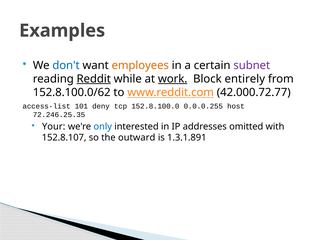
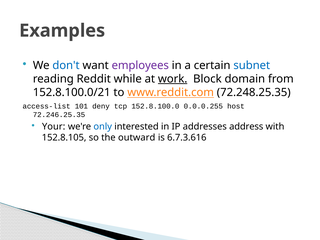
employees colour: orange -> purple (140, 65)
subnet colour: purple -> blue (252, 65)
Reddit underline: present -> none (94, 79)
entirely: entirely -> domain (245, 79)
152.8.100.0/62: 152.8.100.0/62 -> 152.8.100.0/21 (72, 92)
42.000.72.77: 42.000.72.77 -> 72.248.25.35 (254, 92)
omitted: omitted -> address (246, 126)
152.8.107: 152.8.107 -> 152.8.105 (64, 138)
1.3.1.891: 1.3.1.891 -> 6.7.3.616 (187, 138)
